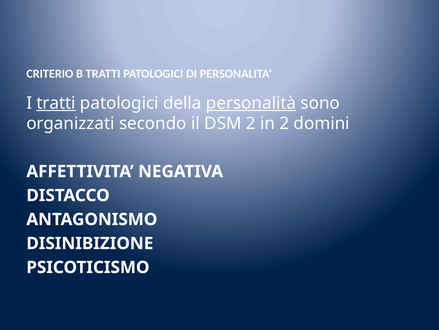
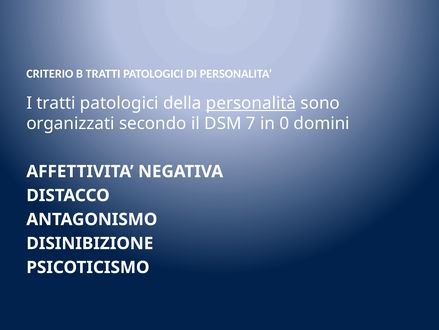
tratti underline: present -> none (56, 103)
DSM 2: 2 -> 7 (251, 123)
in 2: 2 -> 0 (284, 123)
